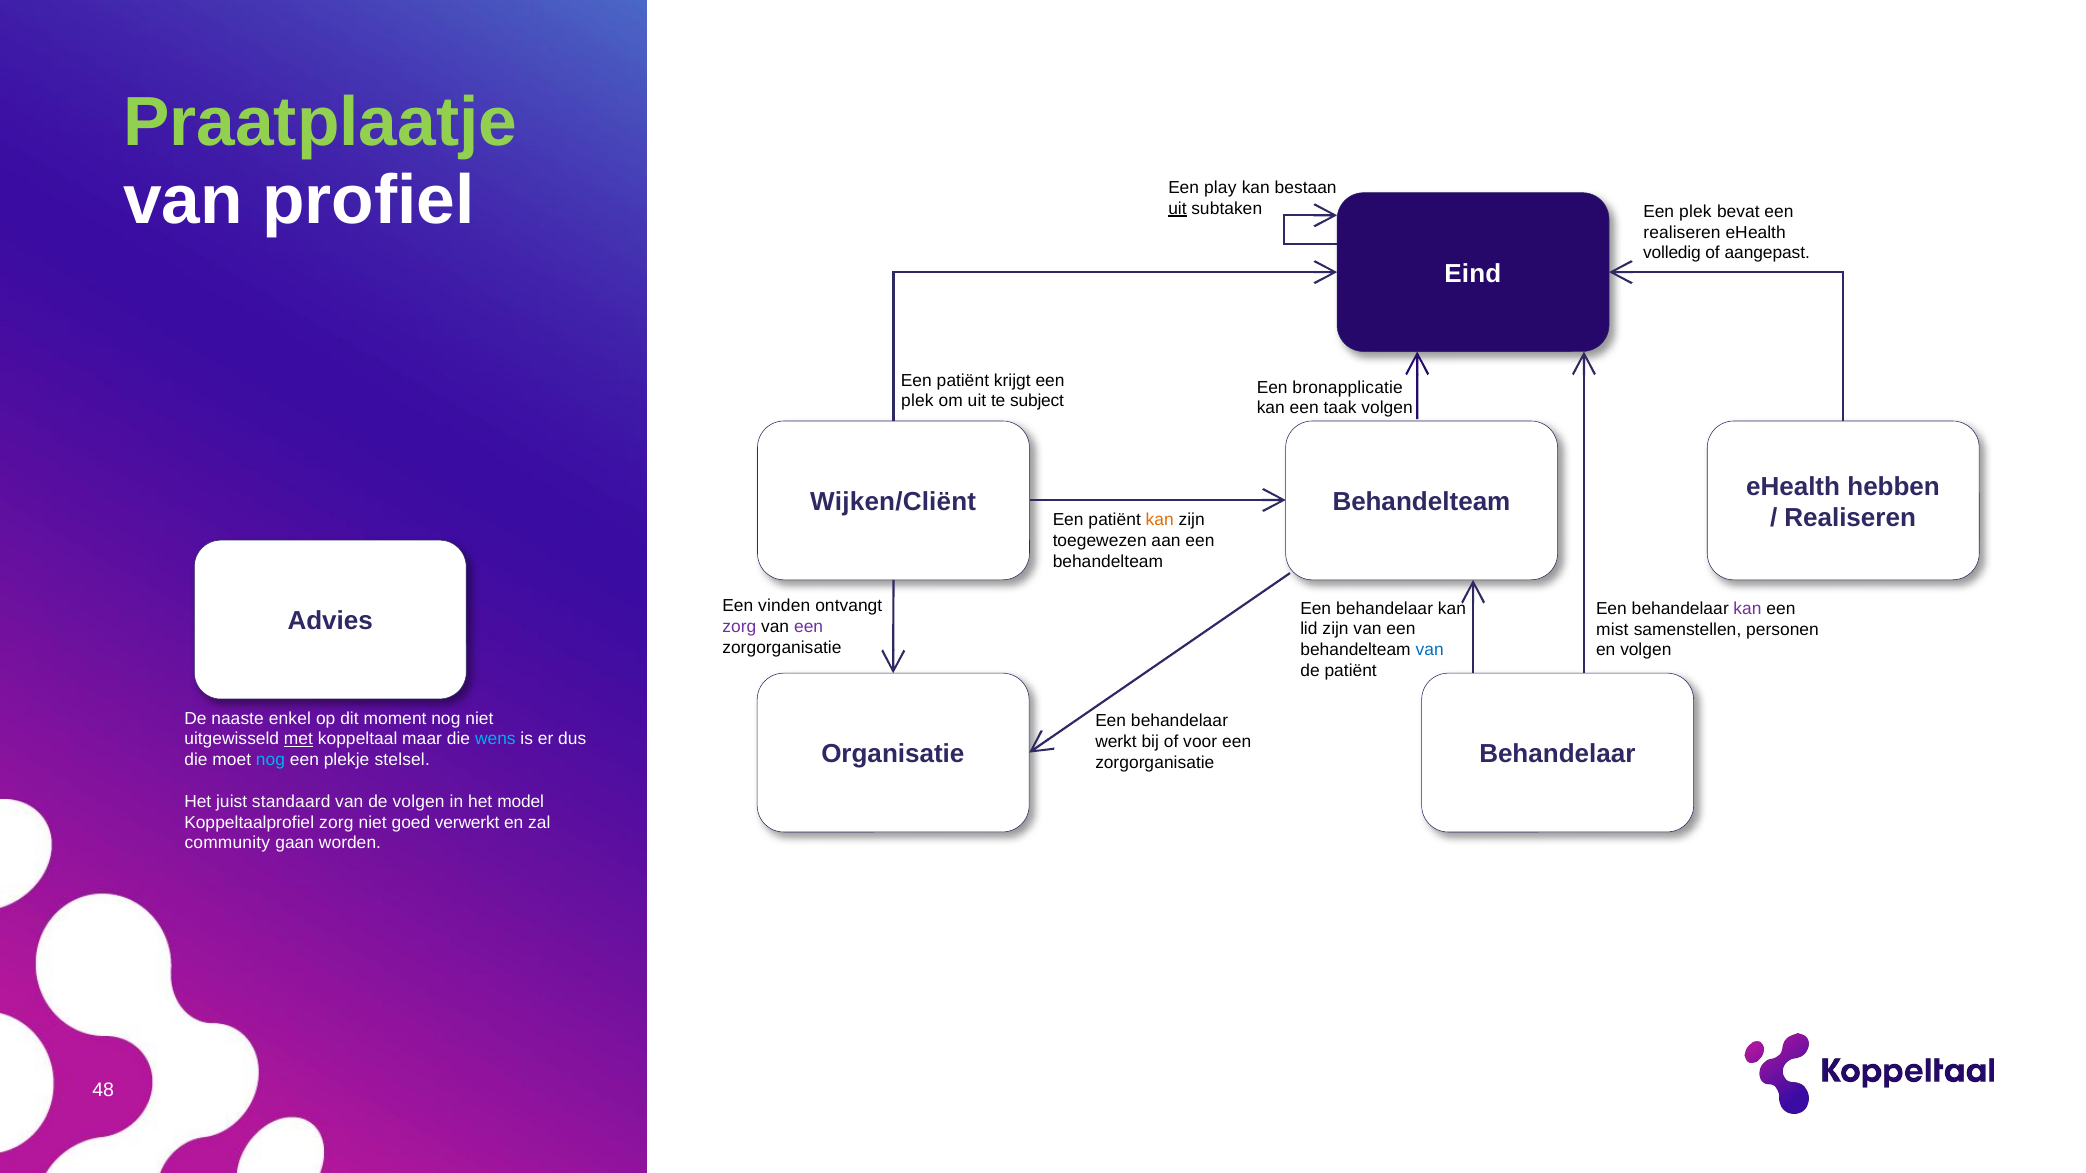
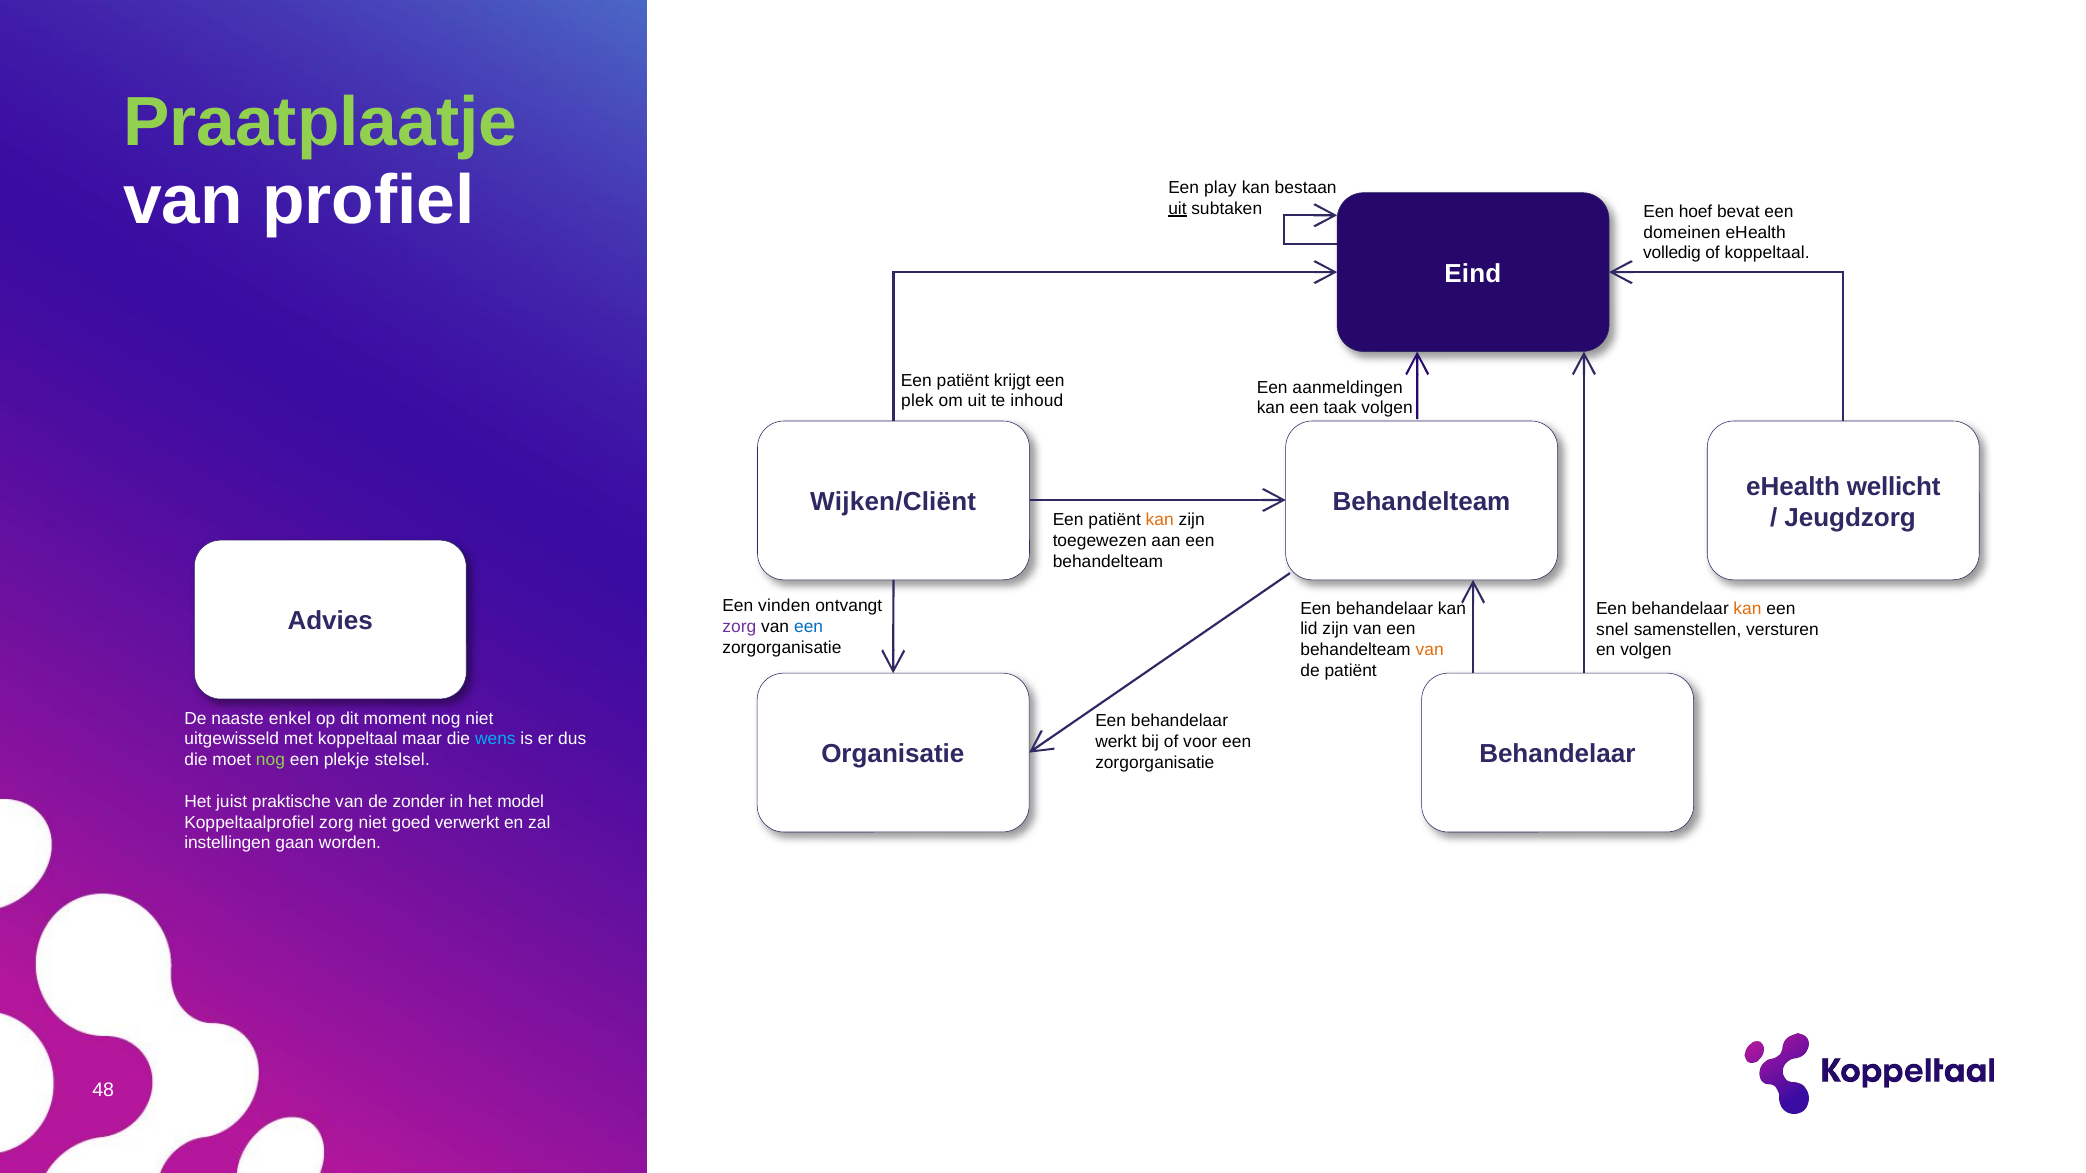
subtaken Een plek: plek -> hoef (1696, 212)
realiseren: realiseren -> domeinen (1682, 233)
of aangepast: aangepast -> koppeltaal (1767, 253)
bronapplicatie: bronapplicatie -> aanmeldingen (1348, 388)
subject: subject -> inhoud (1037, 401)
hebben: hebben -> wellicht (1894, 487)
Realiseren: Realiseren -> Jeugdzorg (1850, 518)
kan colour: purple -> orange (1747, 609)
een colour: purple -> blue (809, 627)
mist: mist -> snel (1612, 629)
personen: personen -> versturen (1782, 629)
van colour: blue -> orange (1430, 650)
met underline: present -> none (298, 739)
nog colour: light blue -> light green (270, 760)
standaard: standaard -> praktische (291, 802)
de volgen: volgen -> zonder (419, 802)
community: community -> instellingen (227, 843)
